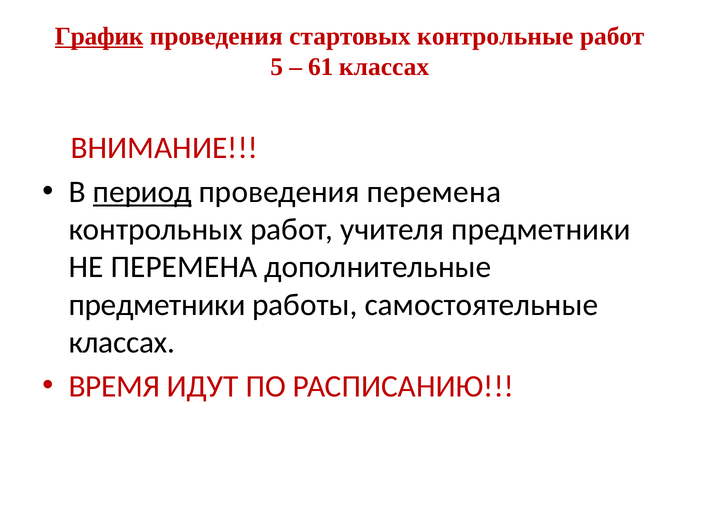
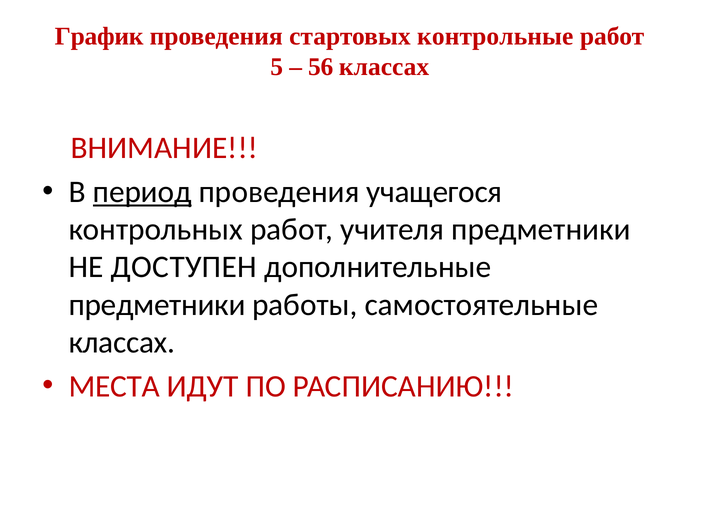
График underline: present -> none (99, 37)
61: 61 -> 56 (321, 67)
проведения перемена: перемена -> учащегося (434, 192)
НЕ ПЕРЕМЕНА: ПЕРЕМЕНА -> ДОСТУПЕН (184, 267)
ВРЕМЯ: ВРЕМЯ -> МЕСТА (114, 387)
